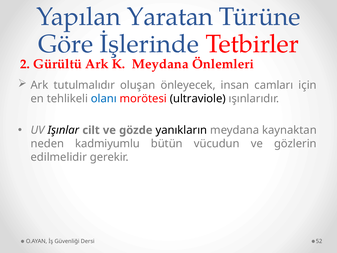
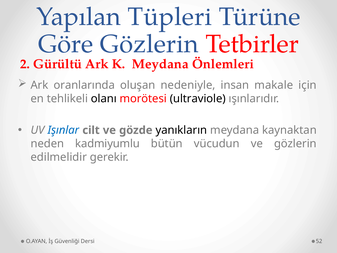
Yaratan: Yaratan -> Tüpleri (170, 17)
Göre İşlerinde: İşlerinde -> Gözlerin (149, 44)
tutulmalıdır: tutulmalıdır -> oranlarında (84, 85)
önleyecek: önleyecek -> nedeniyle (188, 85)
camları: camları -> makale (274, 85)
olanı colour: blue -> black (104, 99)
Işınlar colour: black -> blue (63, 130)
